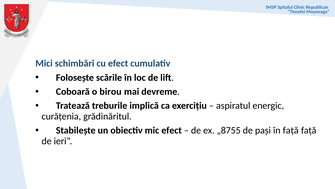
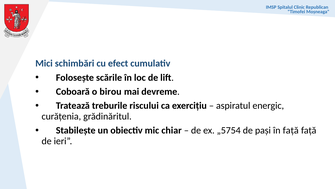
implică: implică -> riscului (144, 105)
mic efect: efect -> chiar (172, 130)
„8755: „8755 -> „5754 (229, 130)
